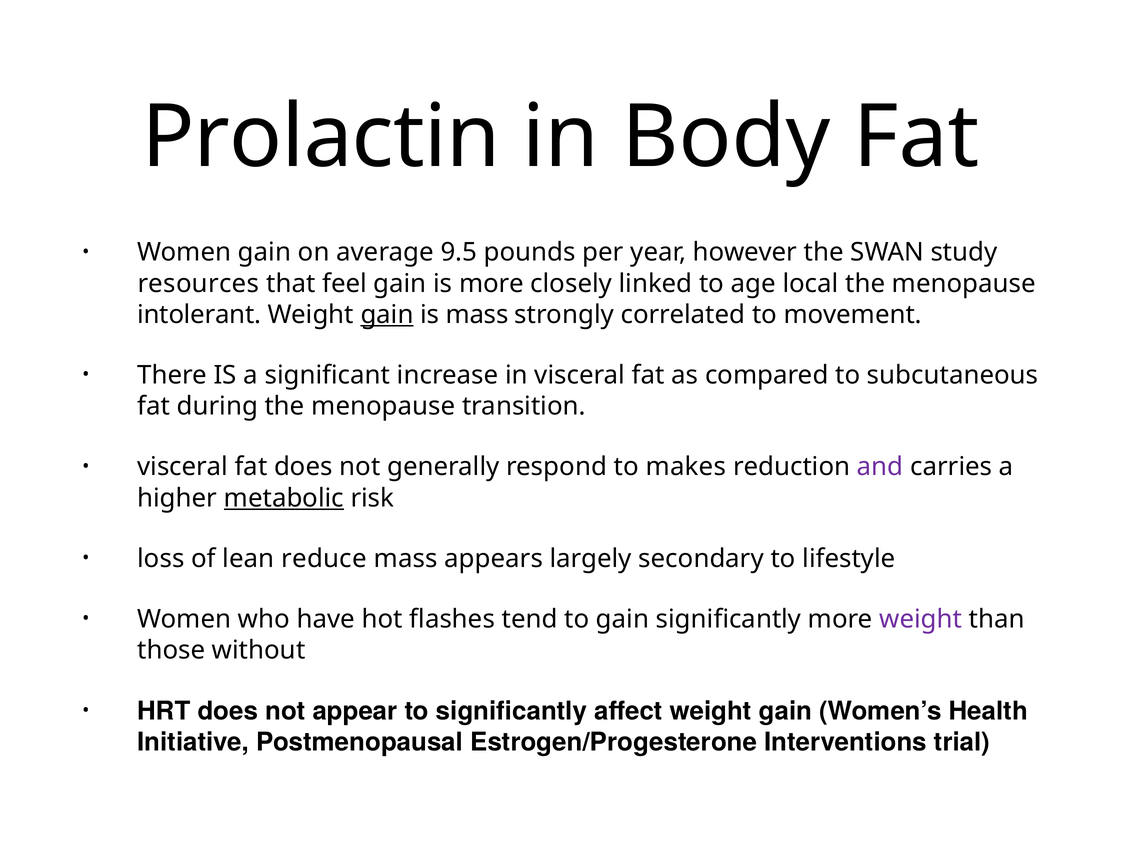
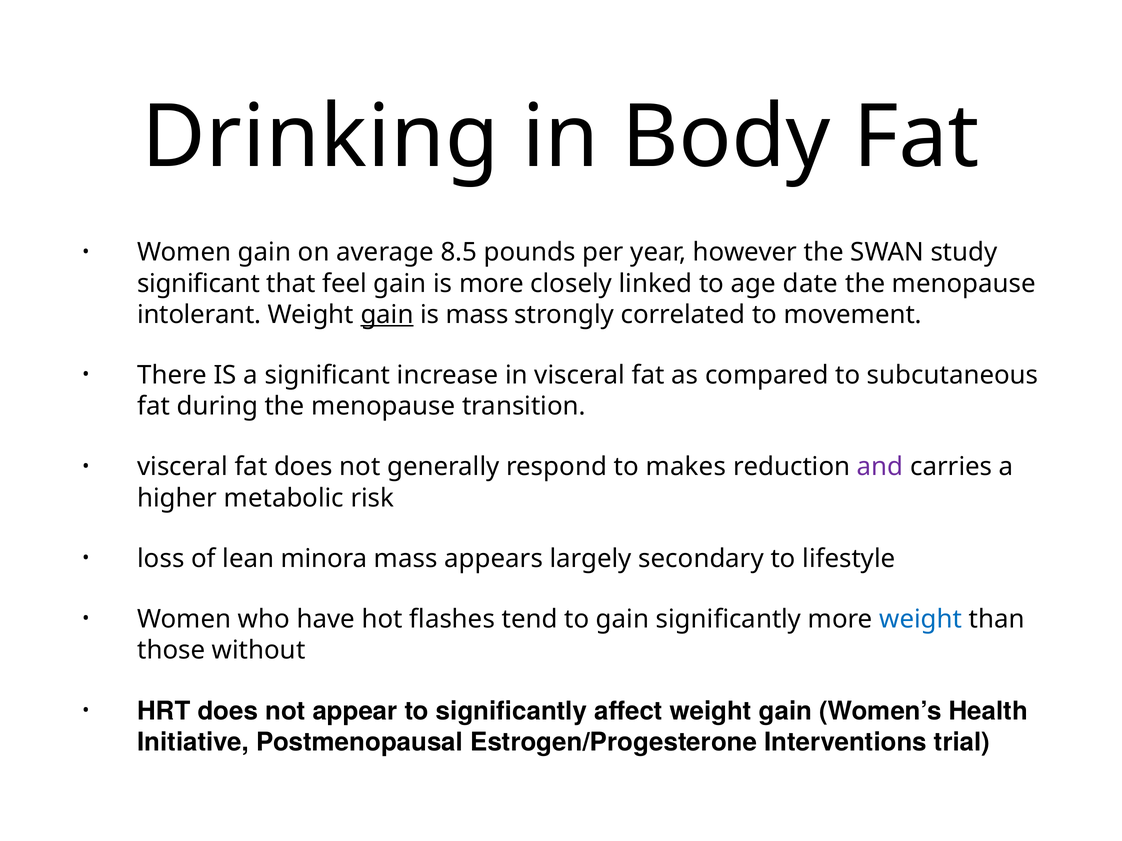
Prolactin: Prolactin -> Drinking (320, 138)
9.5: 9.5 -> 8.5 (459, 253)
resources: resources -> significant (199, 284)
local: local -> date (810, 284)
metabolic underline: present -> none (284, 498)
reduce: reduce -> minora (324, 559)
weight colour: purple -> blue (921, 620)
